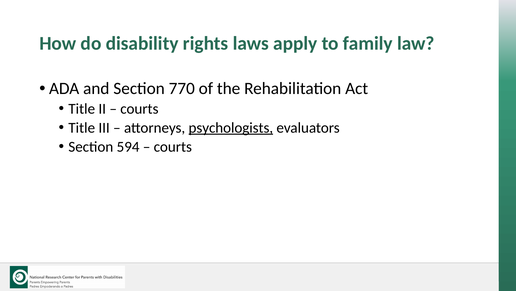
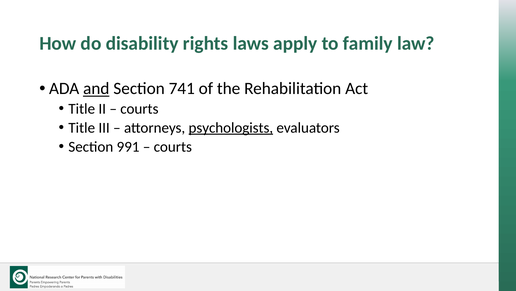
and underline: none -> present (96, 88)
770: 770 -> 741 (182, 88)
594: 594 -> 991 (128, 146)
